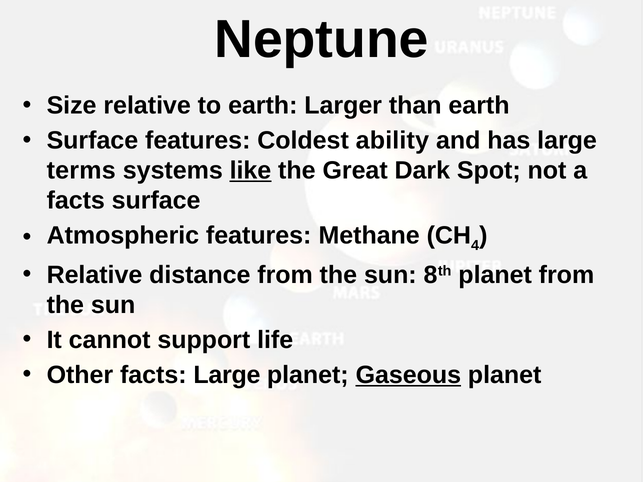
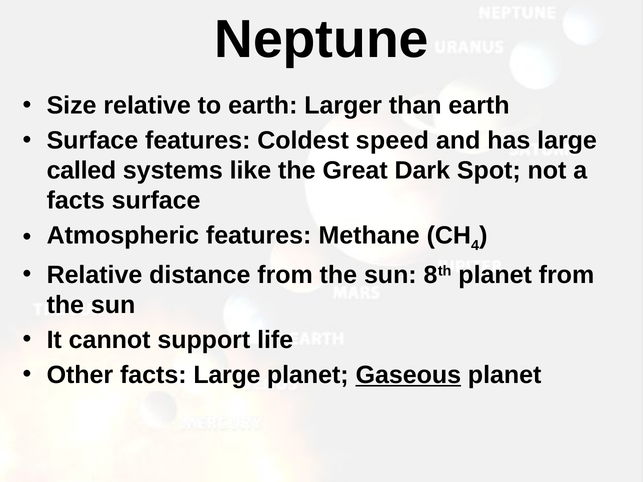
ability: ability -> speed (392, 141)
terms: terms -> called (81, 171)
like underline: present -> none (250, 171)
